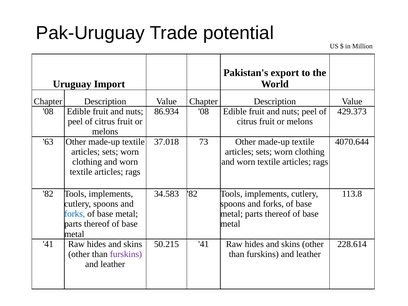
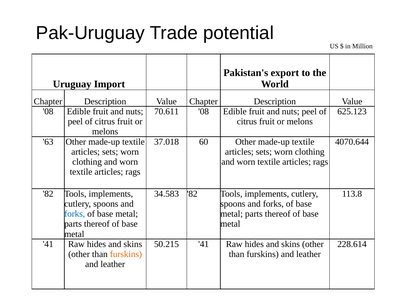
86.934: 86.934 -> 70.611 (167, 112)
429.373: 429.373 -> 625.123 (352, 112)
73: 73 -> 60 (204, 142)
furskins colour: purple -> orange (126, 254)
